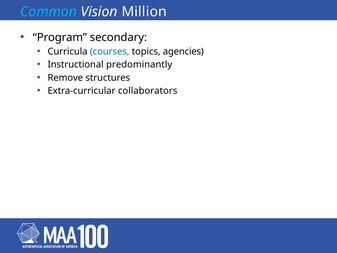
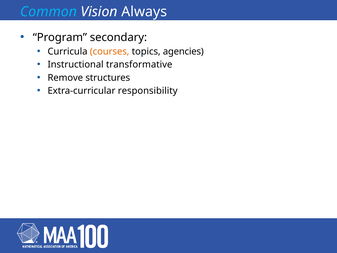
Million: Million -> Always (144, 12)
courses colour: blue -> orange (110, 51)
predominantly: predominantly -> transformative (139, 65)
collaborators: collaborators -> responsibility (148, 91)
